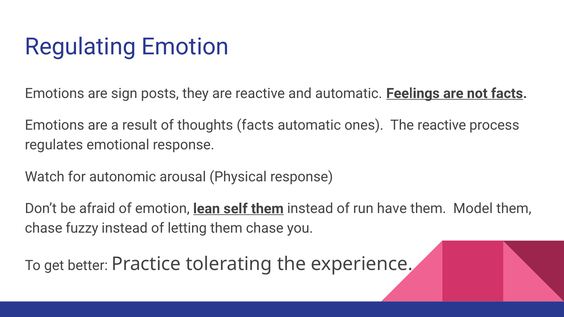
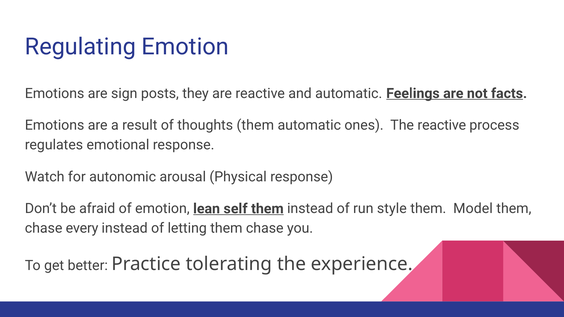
thoughts facts: facts -> them (255, 125)
have: have -> style (392, 209)
fuzzy: fuzzy -> every (82, 228)
